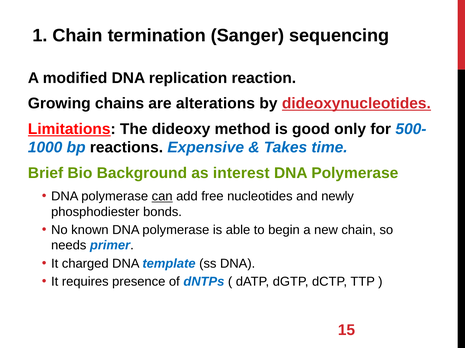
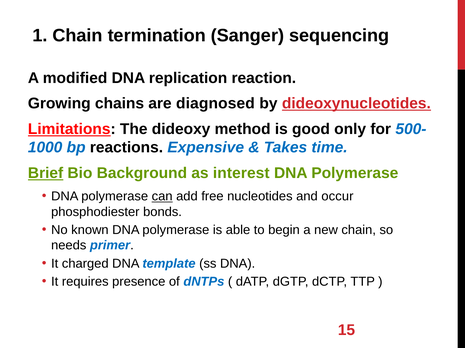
alterations: alterations -> diagnosed (215, 104)
Brief underline: none -> present (46, 173)
newly: newly -> occur (337, 197)
